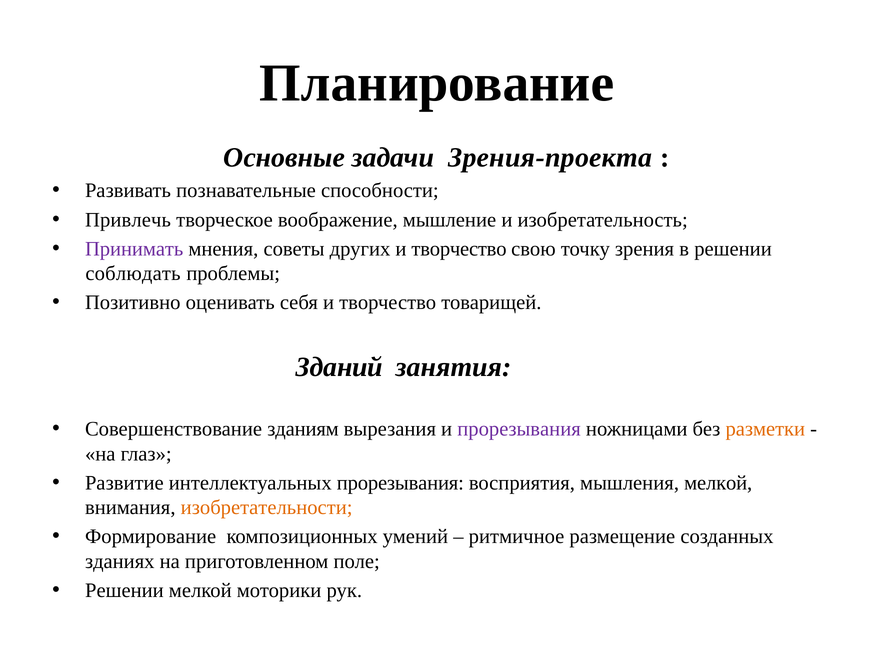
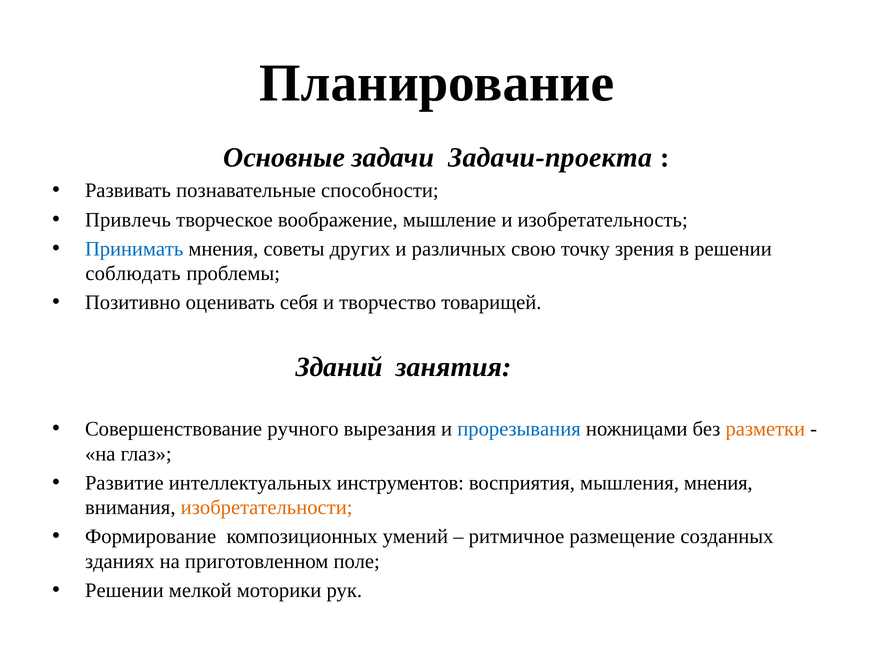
Зрения-проекта: Зрения-проекта -> Задачи-проекта (550, 158)
Принимать colour: purple -> blue (134, 249)
других и творчество: творчество -> различных (459, 249)
зданиям: зданиям -> ручного (303, 429)
прорезывания colour: purple -> blue (519, 429)
интеллектуальных прорезывания: прорезывания -> инструментов (400, 483)
мышления мелкой: мелкой -> мнения (718, 483)
